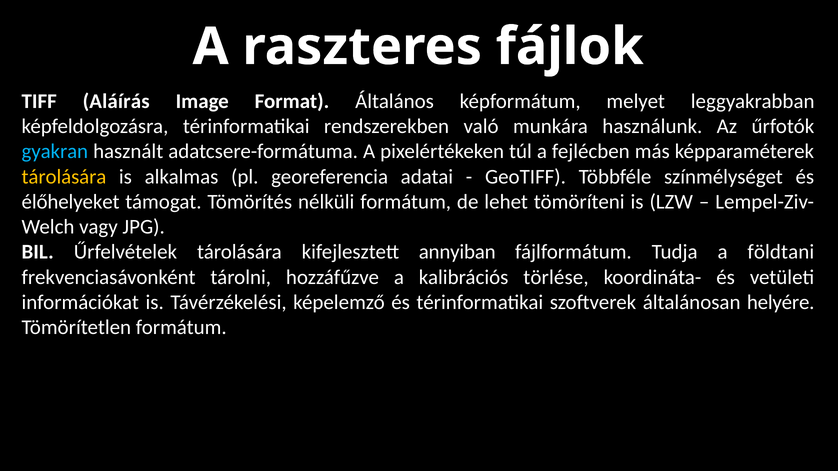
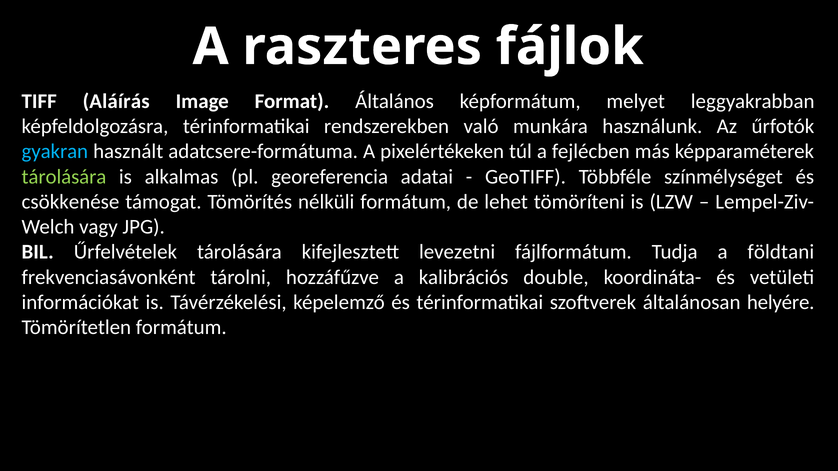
tárolására colour: yellow -> light green (64, 177)
élőhelyeket: élőhelyeket -> csökkenése (70, 202)
annyiban: annyiban -> levezetni (457, 252)
törlése: törlése -> double (556, 277)
